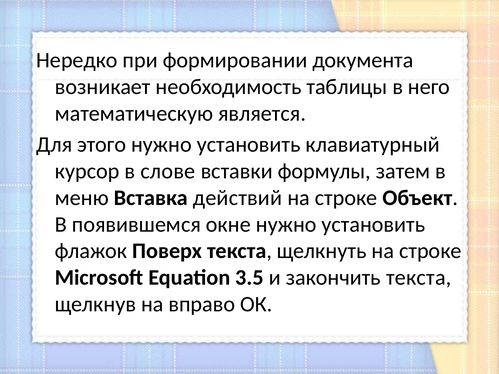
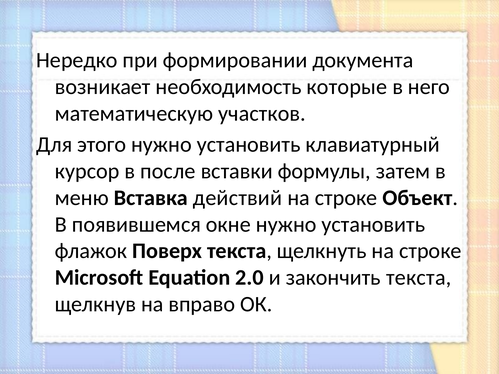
таблицы: таблицы -> которые (347, 87)
является: является -> участков (262, 114)
слове: слове -> после (168, 171)
3.5: 3.5 -> 2.0 (249, 278)
